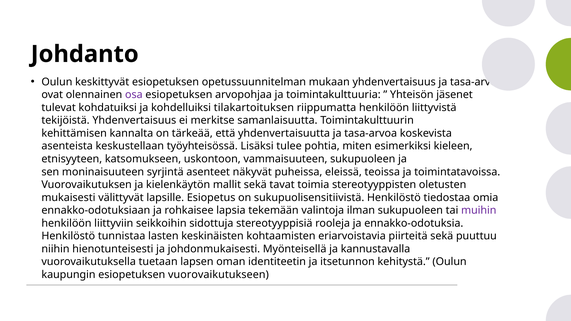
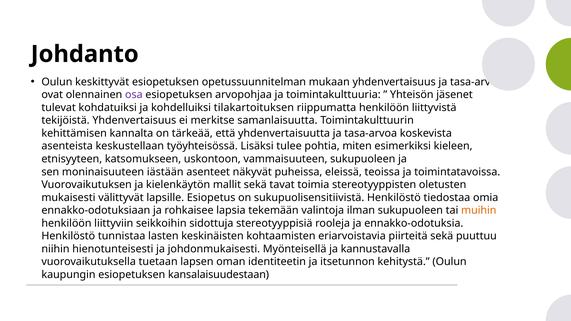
syrjintä: syrjintä -> iästään (165, 172)
muihin colour: purple -> orange (479, 210)
vuorovaikutukseen: vuorovaikutukseen -> kansalaisuudestaan (219, 275)
